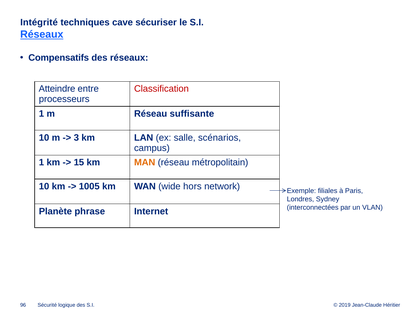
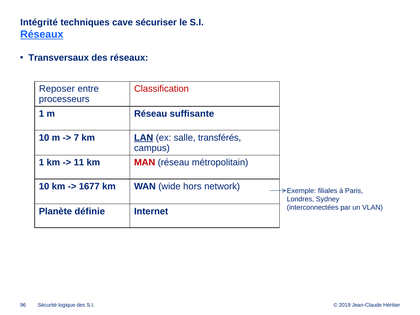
Compensatifs: Compensatifs -> Transversaux (59, 58)
Atteindre: Atteindre -> Reposer (57, 89)
3: 3 -> 7 (76, 138)
LAN underline: none -> present (144, 138)
scénarios: scénarios -> transférés (220, 138)
15: 15 -> 11 (79, 163)
MAN colour: orange -> red (145, 163)
1005: 1005 -> 1677 (89, 186)
phrase: phrase -> définie (90, 211)
